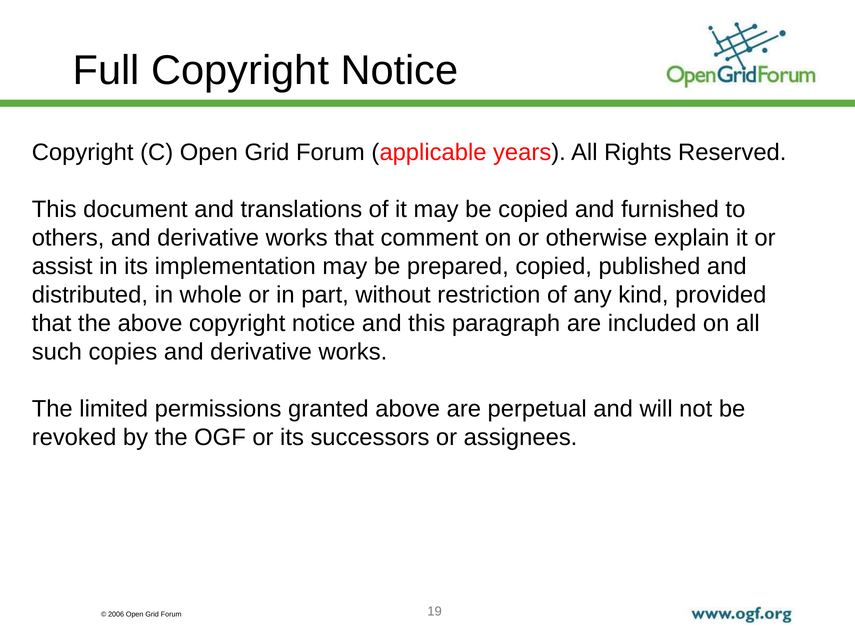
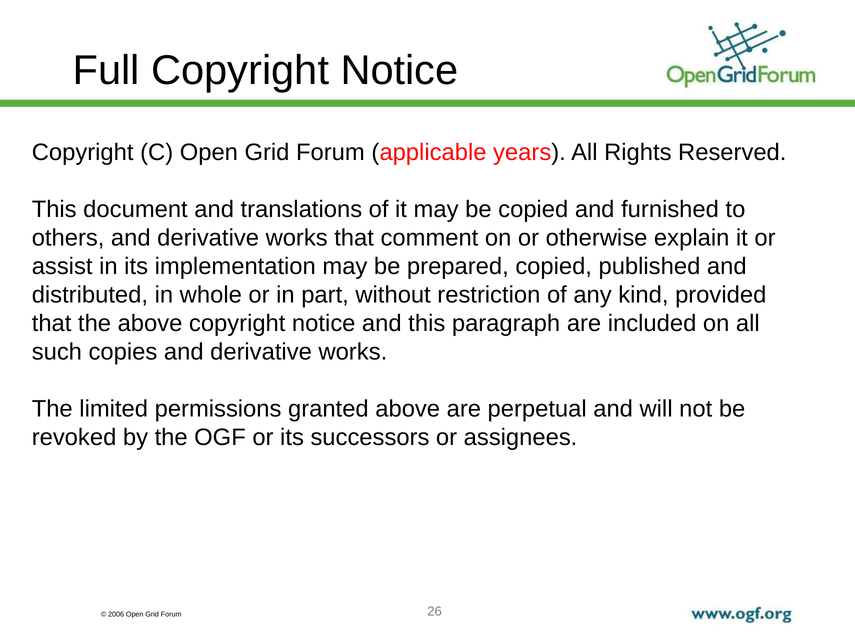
19: 19 -> 26 (435, 612)
